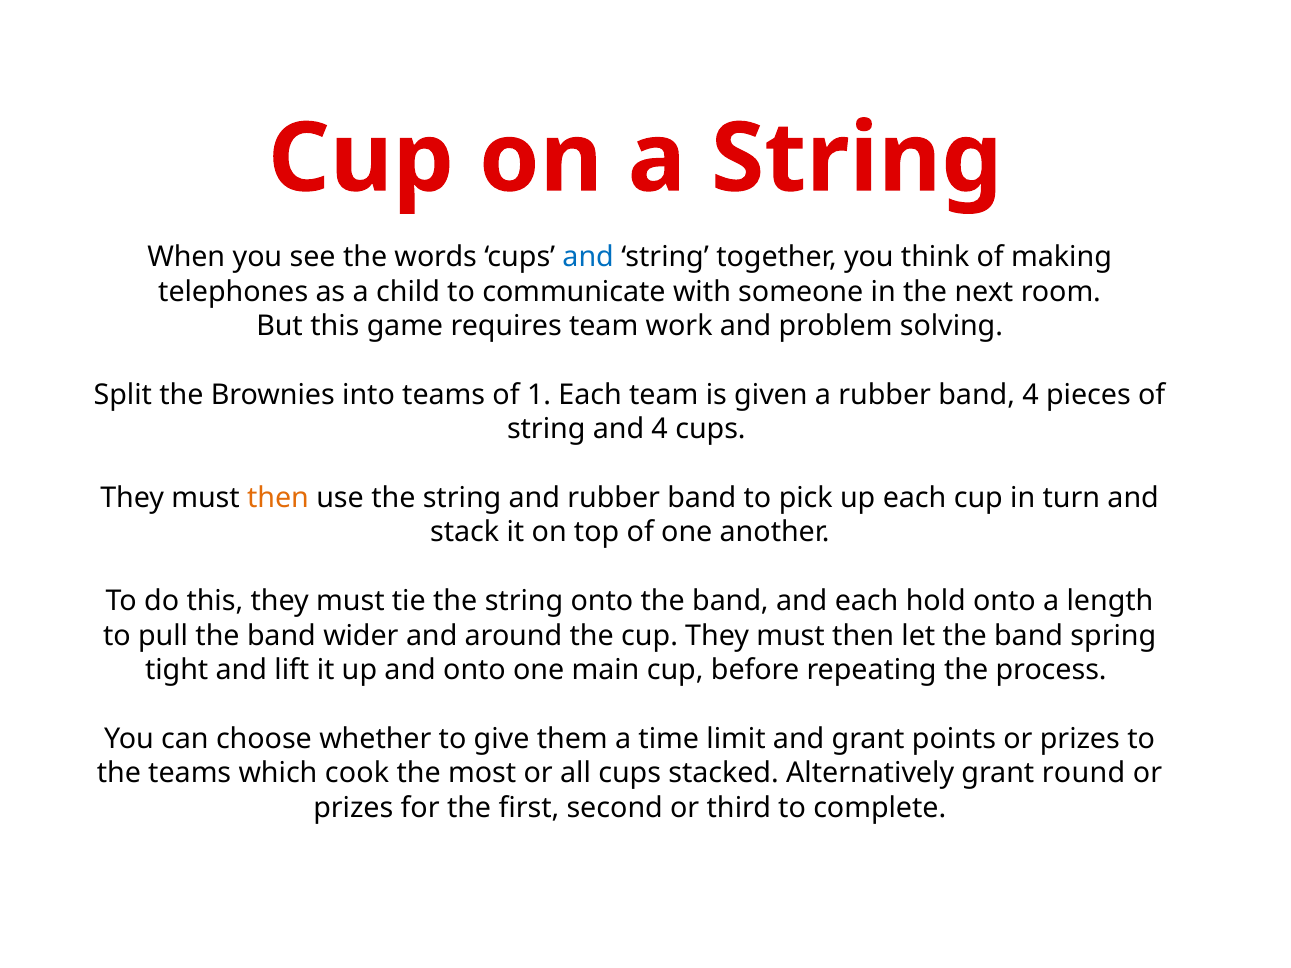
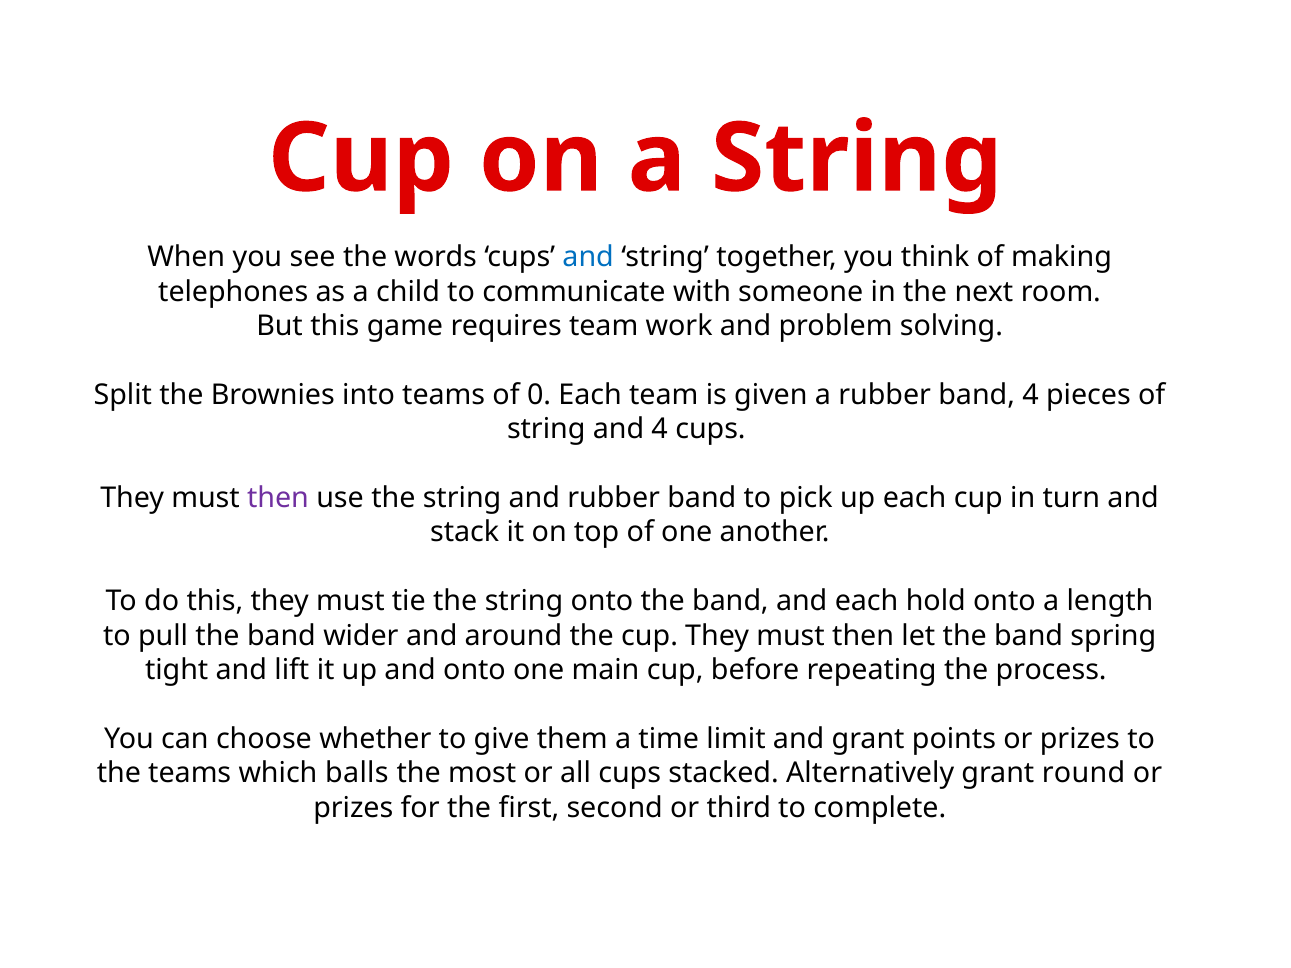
1: 1 -> 0 (539, 395)
then colour: orange -> purple (278, 498)
cook: cook -> balls (357, 773)
